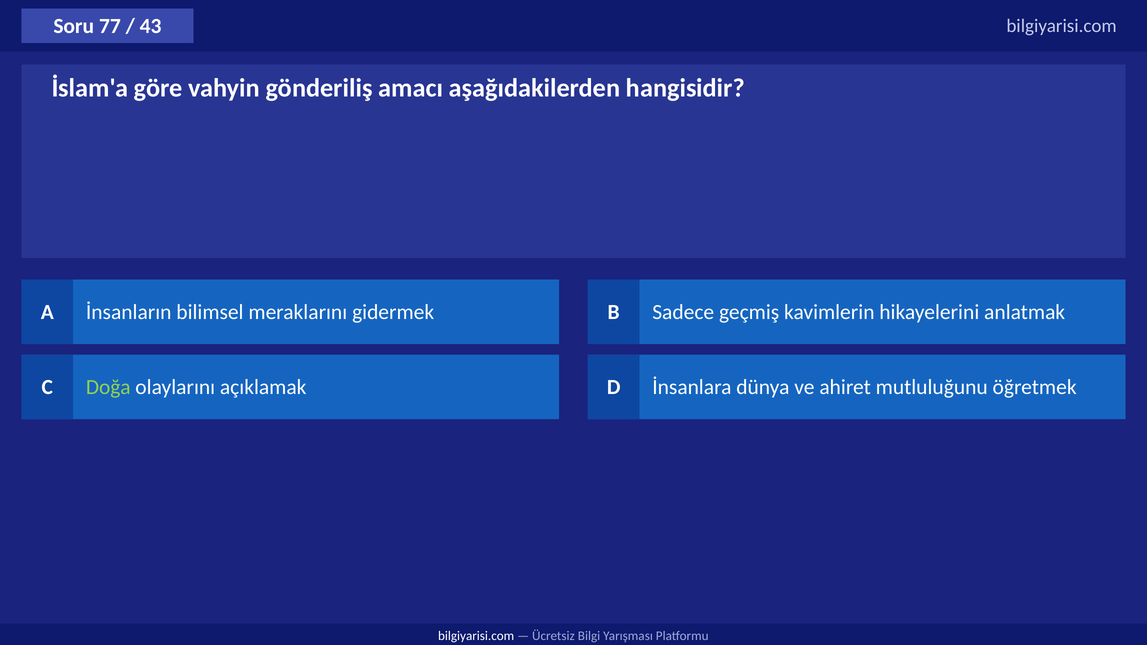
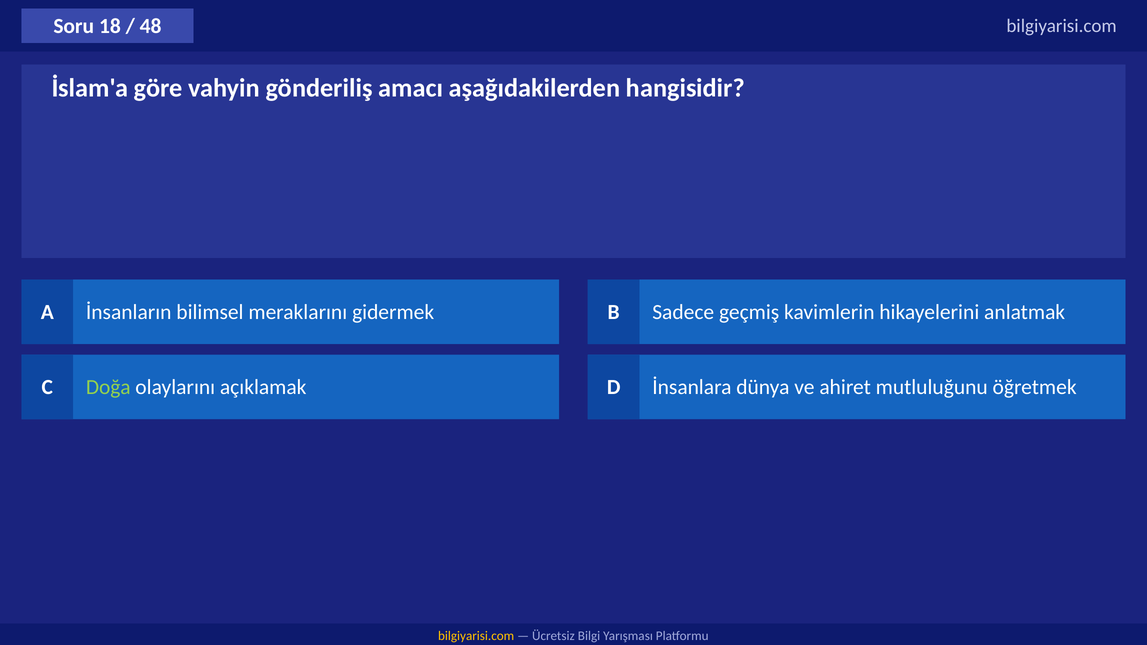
77: 77 -> 18 (110, 26)
43: 43 -> 48 (151, 26)
bilgiyarisi.com colour: white -> yellow (476, 636)
